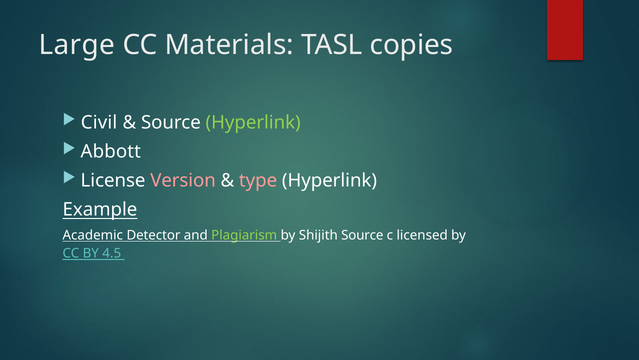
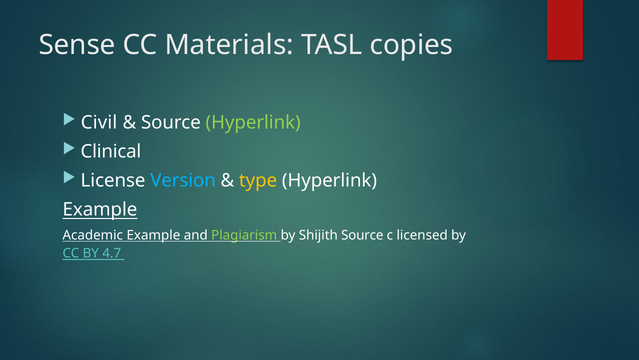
Large: Large -> Sense (77, 45)
Abbott: Abbott -> Clinical (111, 151)
Version colour: pink -> light blue (183, 180)
type colour: pink -> yellow (258, 180)
Academic Detector: Detector -> Example (153, 235)
4.5: 4.5 -> 4.7 (112, 253)
